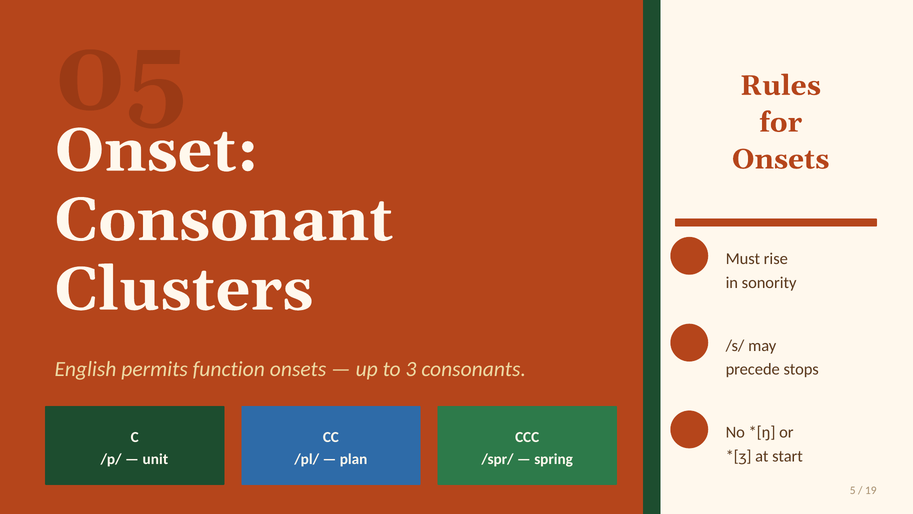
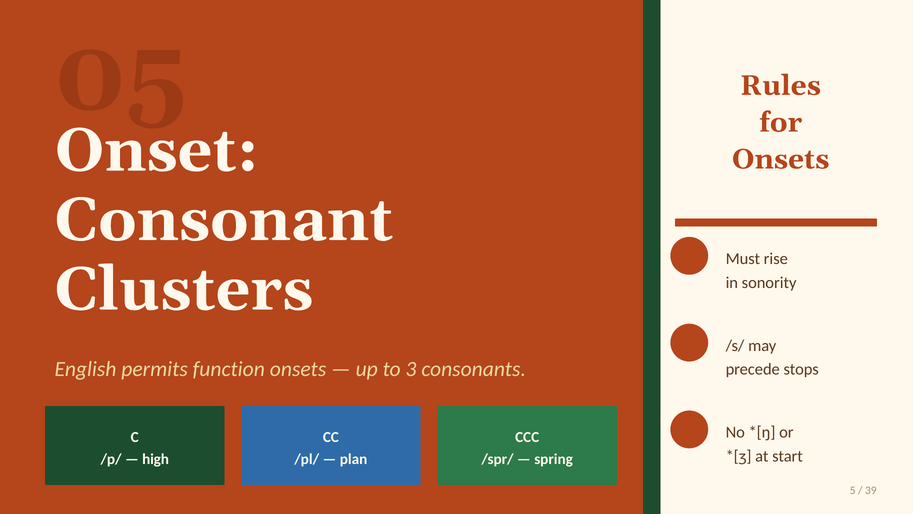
unit: unit -> high (156, 459)
19: 19 -> 39 (871, 490)
